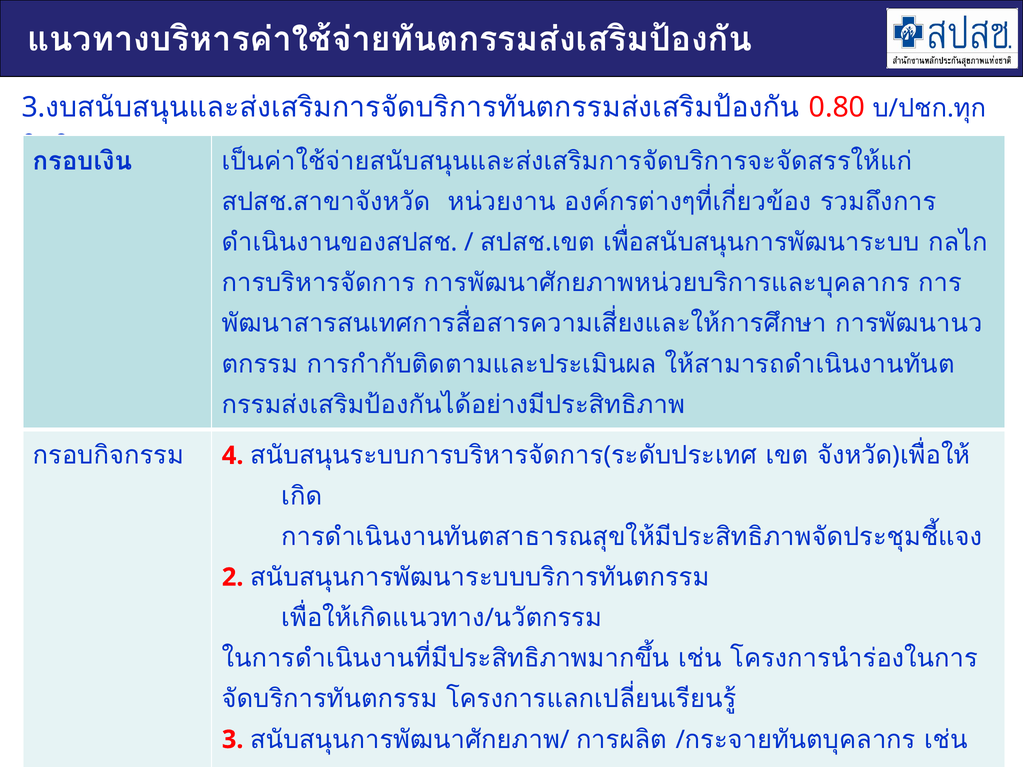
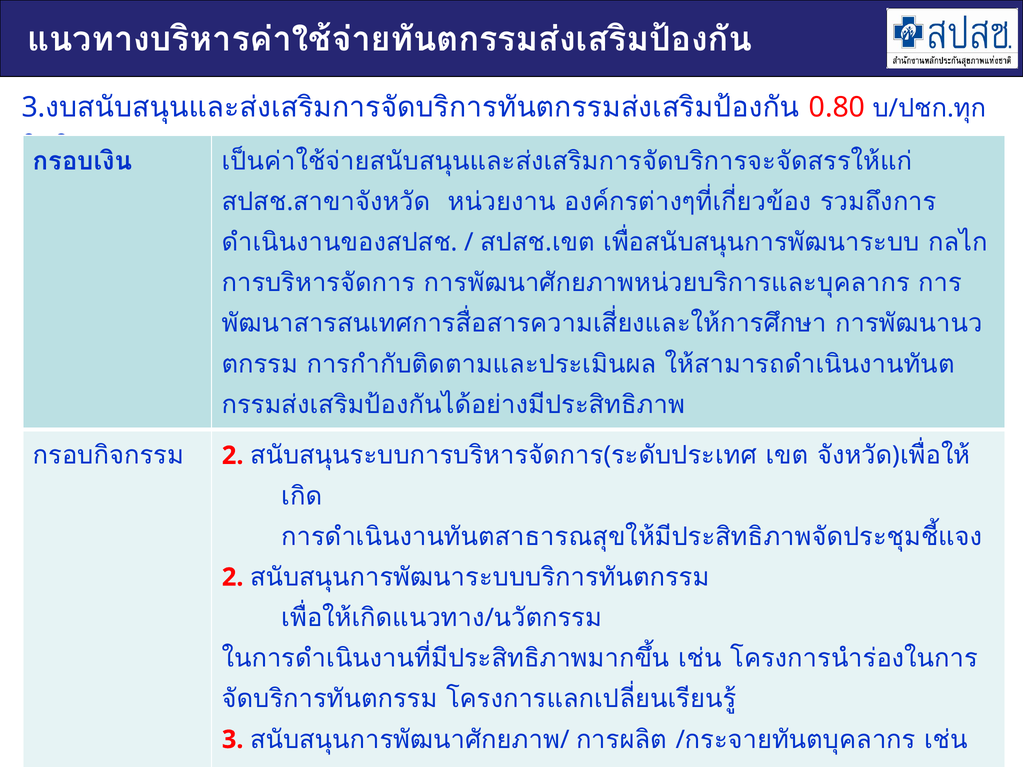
4: 4 -> 2 (233, 456)
